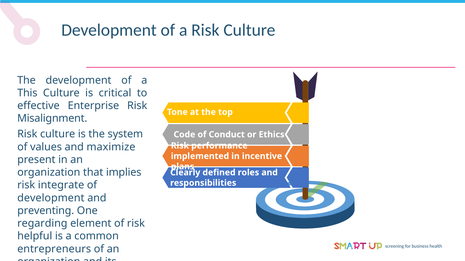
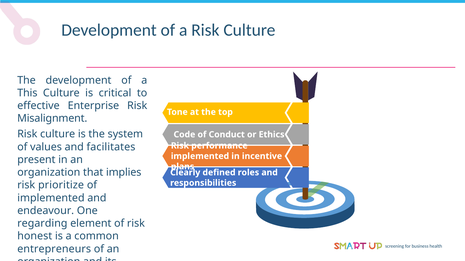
maximize: maximize -> facilitates (111, 147)
integrate: integrate -> prioritize (61, 186)
development: development -> implemented (51, 198)
preventing: preventing -> endeavour (46, 211)
helpful: helpful -> honest (35, 237)
